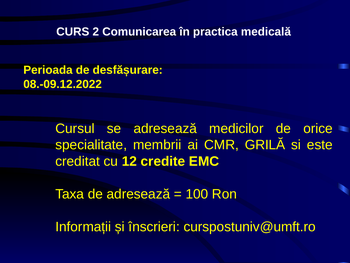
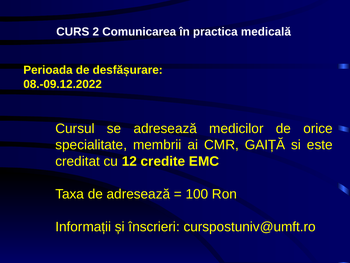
GRILĂ: GRILĂ -> GAIȚĂ (265, 145)
